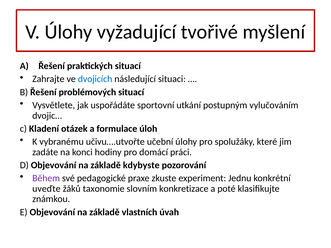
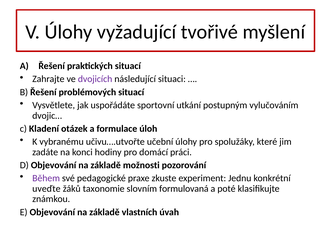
dvojicích colour: blue -> purple (95, 79)
kdybyste: kdybyste -> možnosti (141, 165)
konkretizace: konkretizace -> formulovaná (184, 189)
